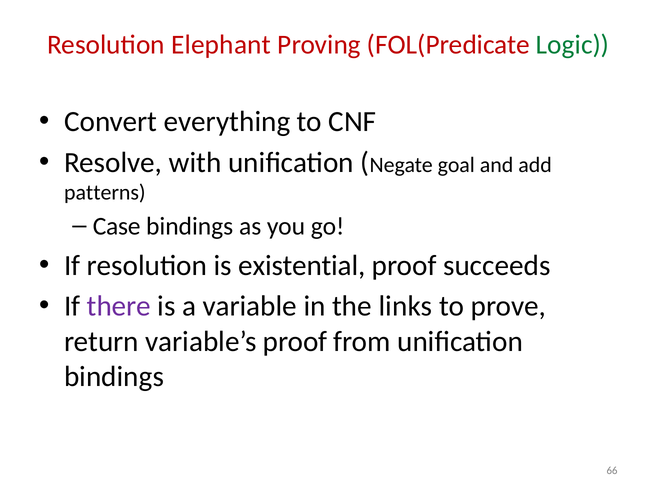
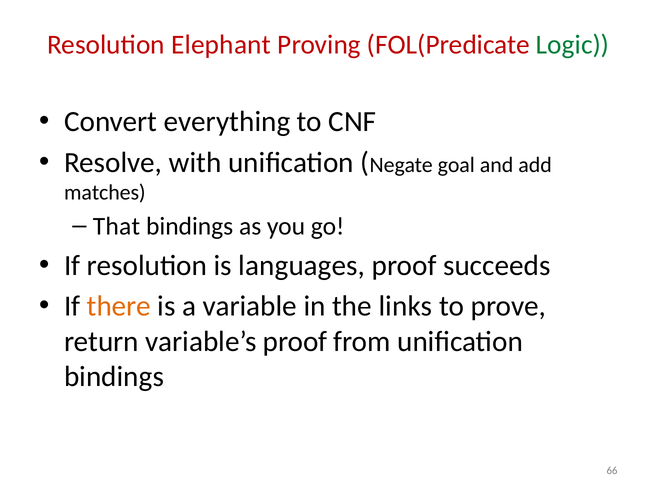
patterns: patterns -> matches (105, 193)
Case: Case -> That (116, 226)
existential: existential -> languages (302, 265)
there colour: purple -> orange (119, 306)
